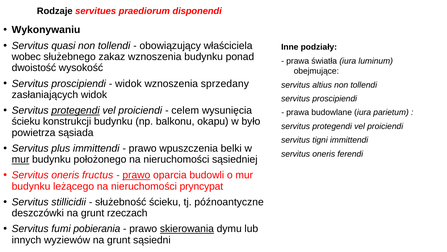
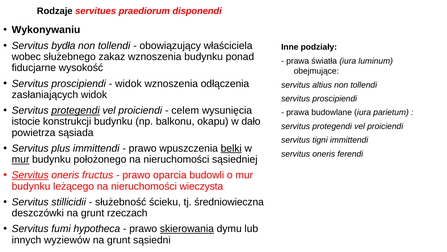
quasi: quasi -> bydła (63, 46)
dwoistość: dwoistość -> fiducjarne (34, 68)
sprzedany: sprzedany -> odłączenia (225, 83)
ścieku: ścieku -> istocie (26, 121)
było: było -> dało (251, 121)
belki underline: none -> present (231, 148)
Servitus underline: none -> present (30, 175)
prawo underline: present -> none (136, 175)
pryncypat: pryncypat -> wieczysta (201, 186)
późnoantyczne: późnoantyczne -> średniowieczna (229, 202)
pobierania: pobierania -> hypotheca (97, 228)
